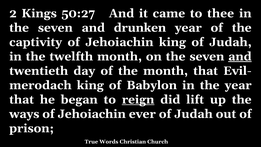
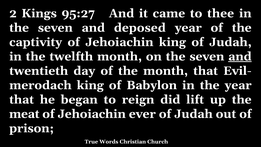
50:27: 50:27 -> 95:27 (78, 13)
drunken: drunken -> deposed (140, 28)
reign underline: present -> none (138, 99)
ways: ways -> meat (24, 114)
